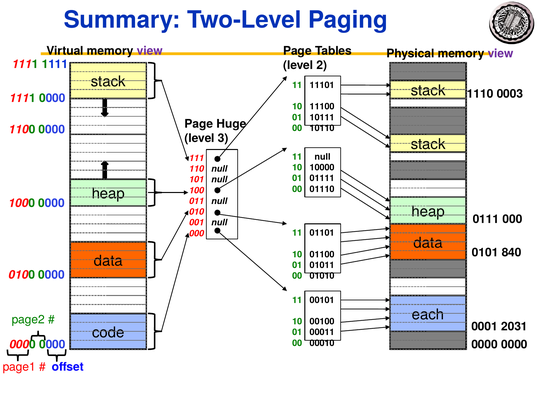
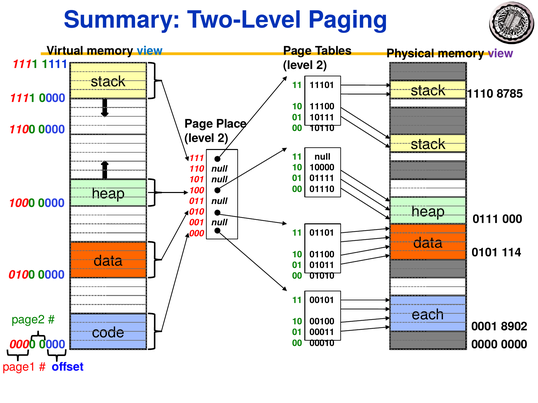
view colour: purple -> blue (150, 51)
0003: 0003 -> 8785 (510, 94)
Huge: Huge -> Place (232, 124)
3: 3 -> 2 (223, 139)
840: 840 -> 114 (512, 253)
2031: 2031 -> 8902 (514, 327)
